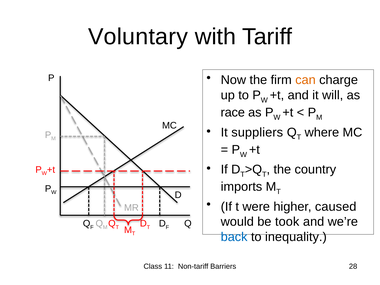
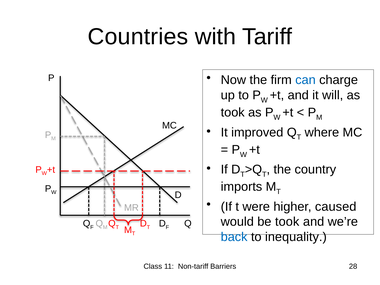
Voluntary: Voluntary -> Countries (138, 37)
can colour: orange -> blue (305, 80)
race: race -> took (233, 113)
suppliers: suppliers -> improved (257, 132)
